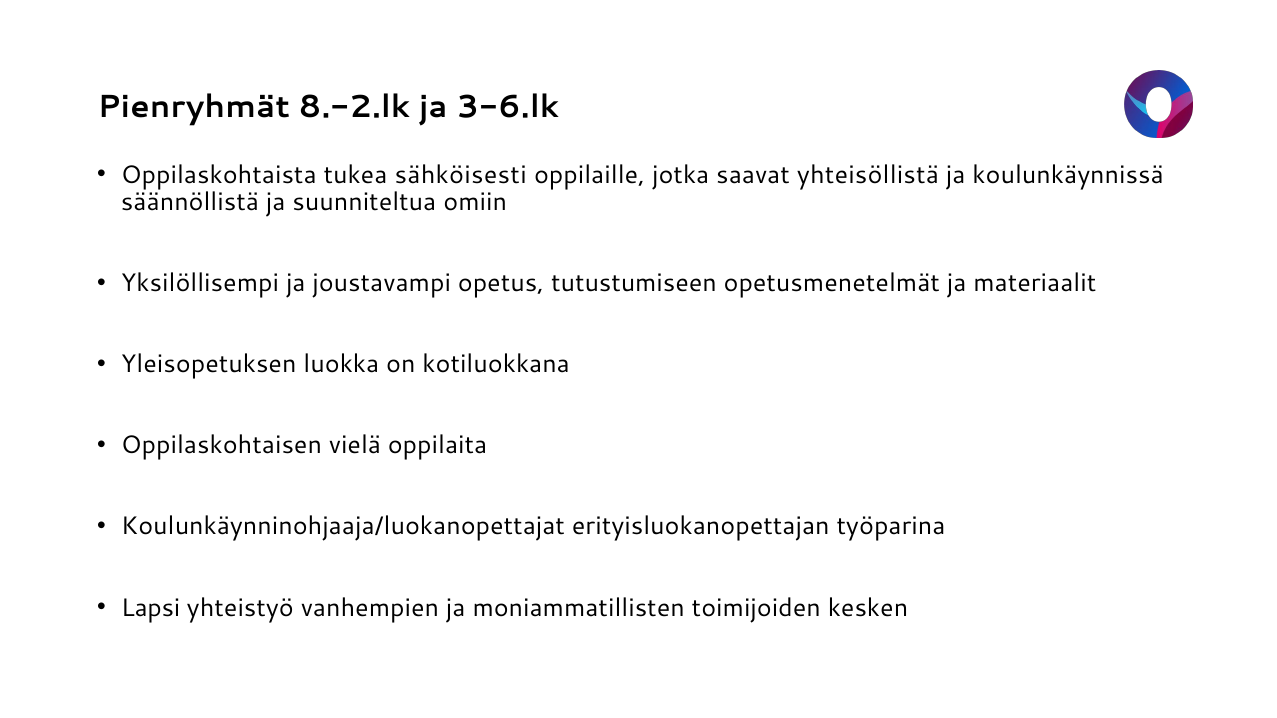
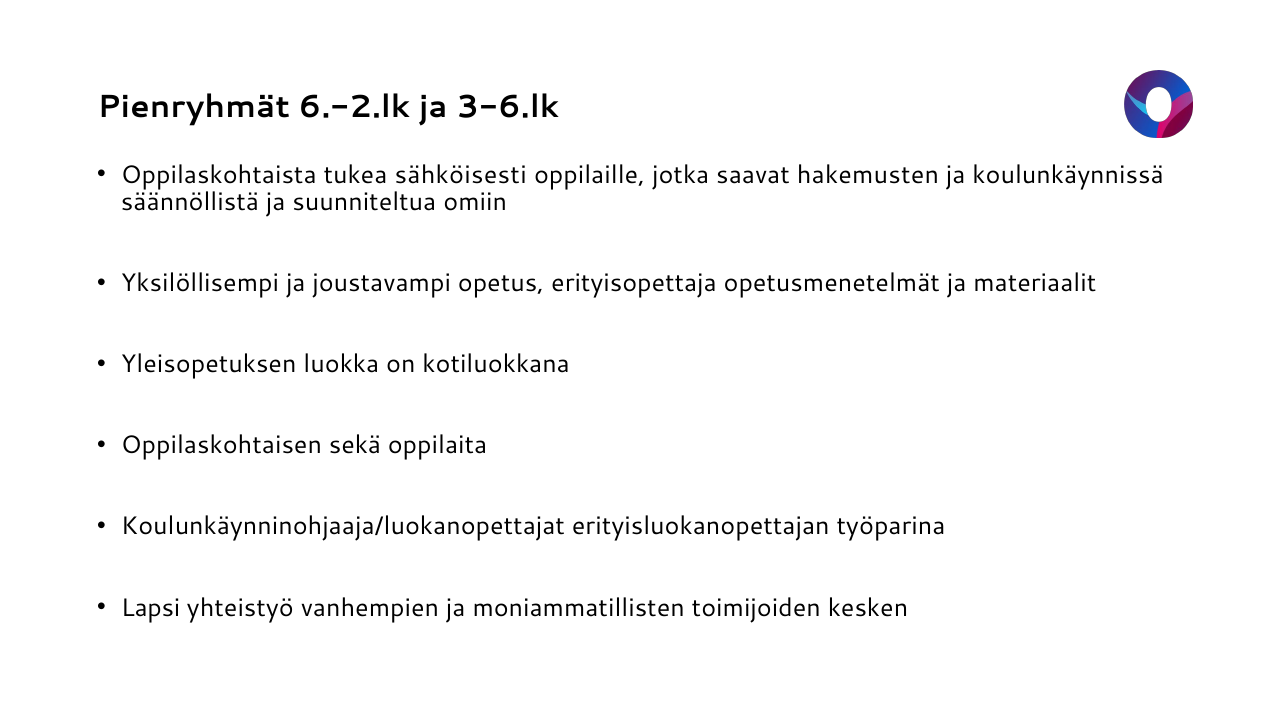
8.-2.lk: 8.-2.lk -> 6.-2.lk (354, 107)
yhteisöllistä: yhteisöllistä -> hakemusten (868, 175)
tutustumiseen: tutustumiseen -> erityisopettaja (634, 283)
vielä: vielä -> sekä (355, 446)
